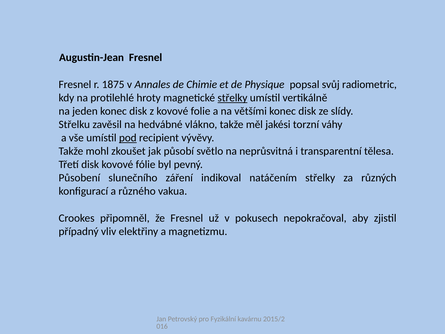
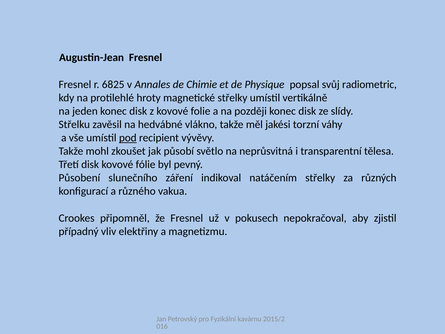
1875: 1875 -> 6825 (113, 84)
střelky underline: present -> none (232, 98)
většími: většími -> později (251, 111)
